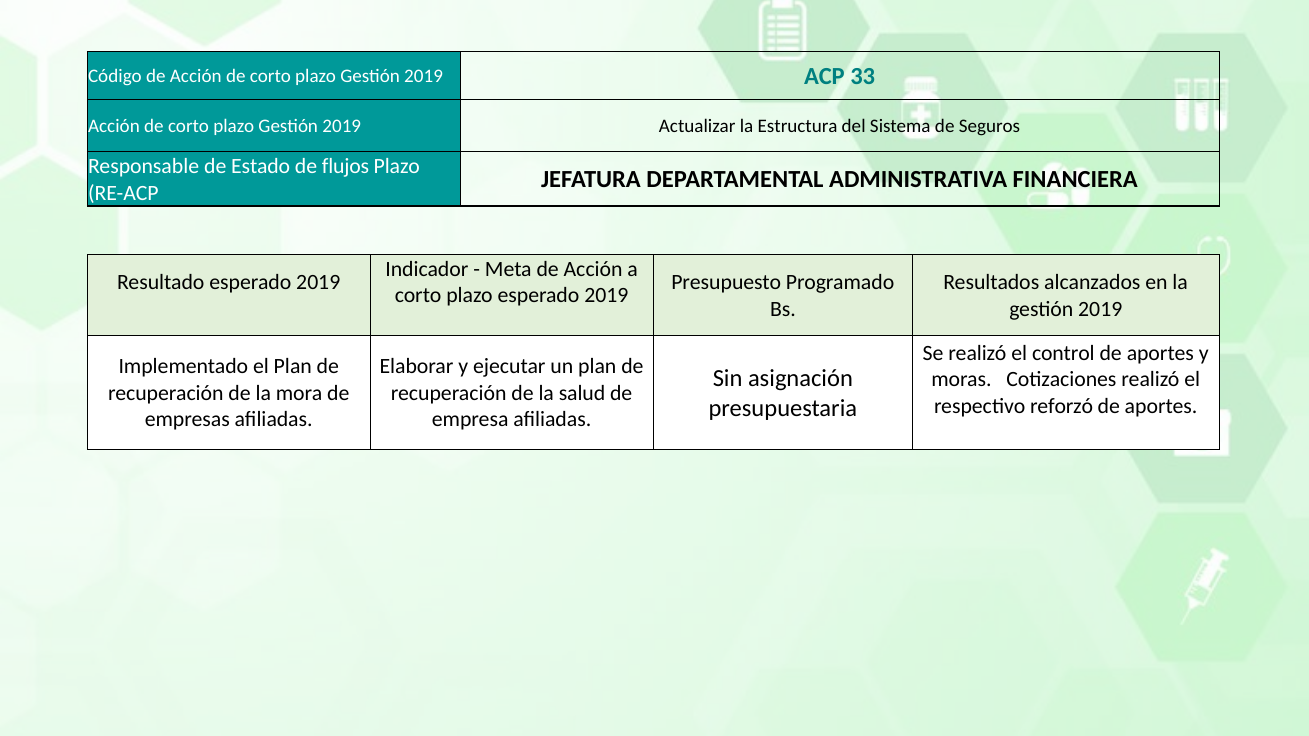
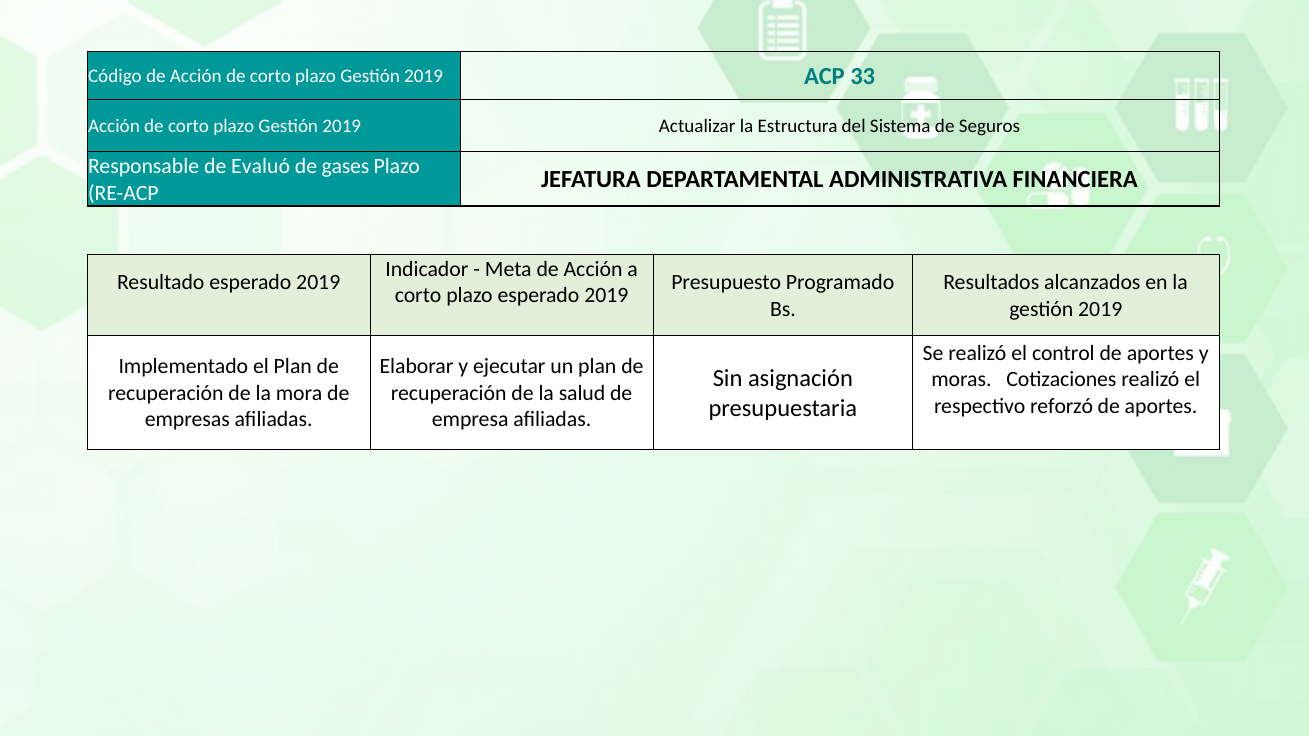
Estado: Estado -> Evaluó (261, 166)
flujos: flujos -> gases (345, 166)
